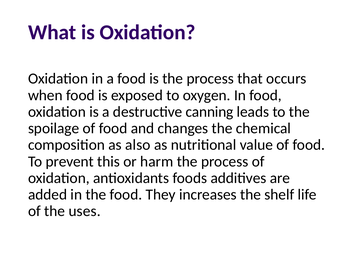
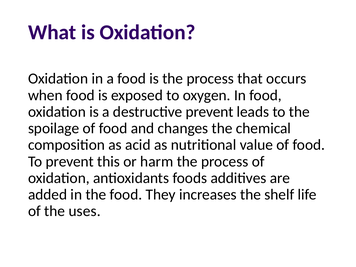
destructive canning: canning -> prevent (210, 112)
also: also -> acid (138, 145)
